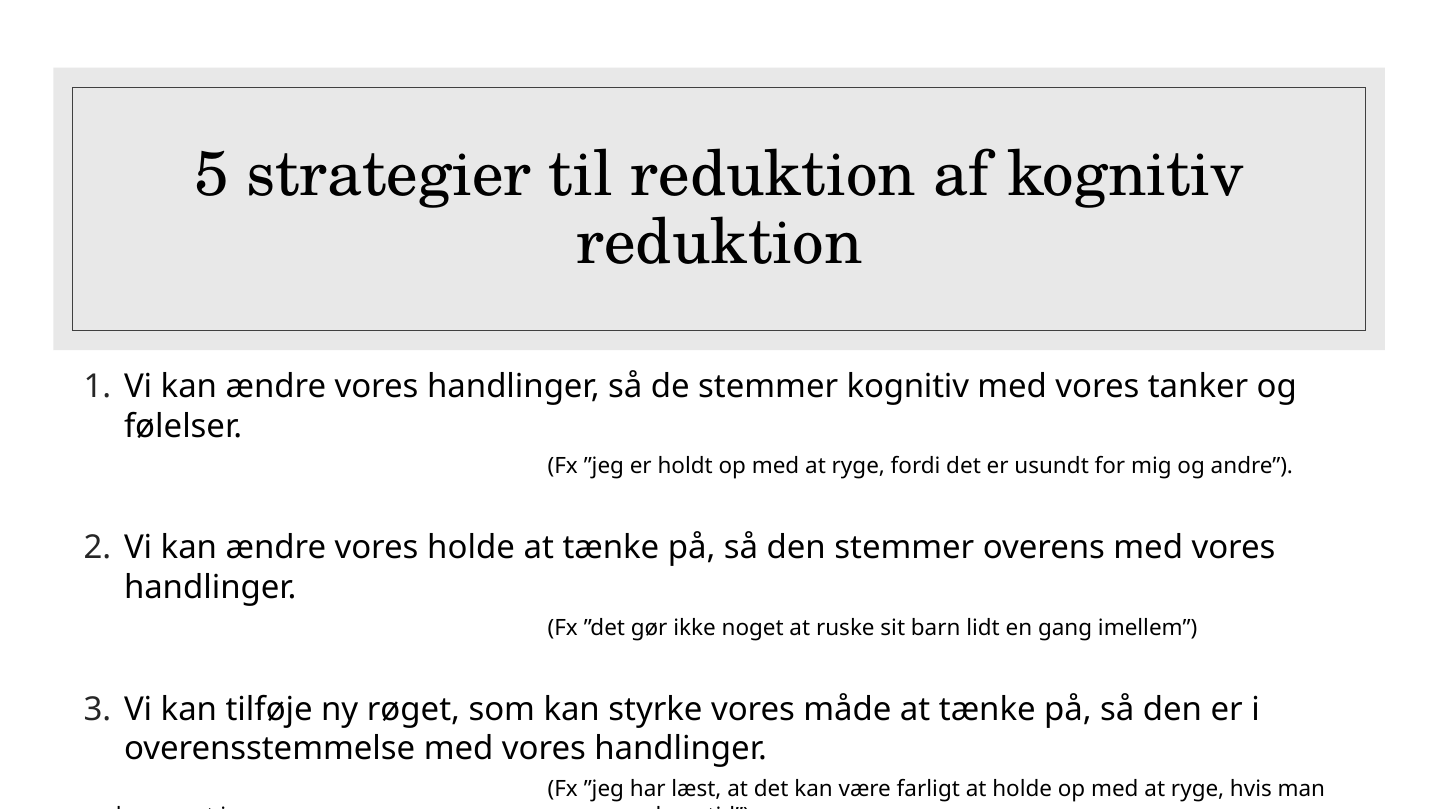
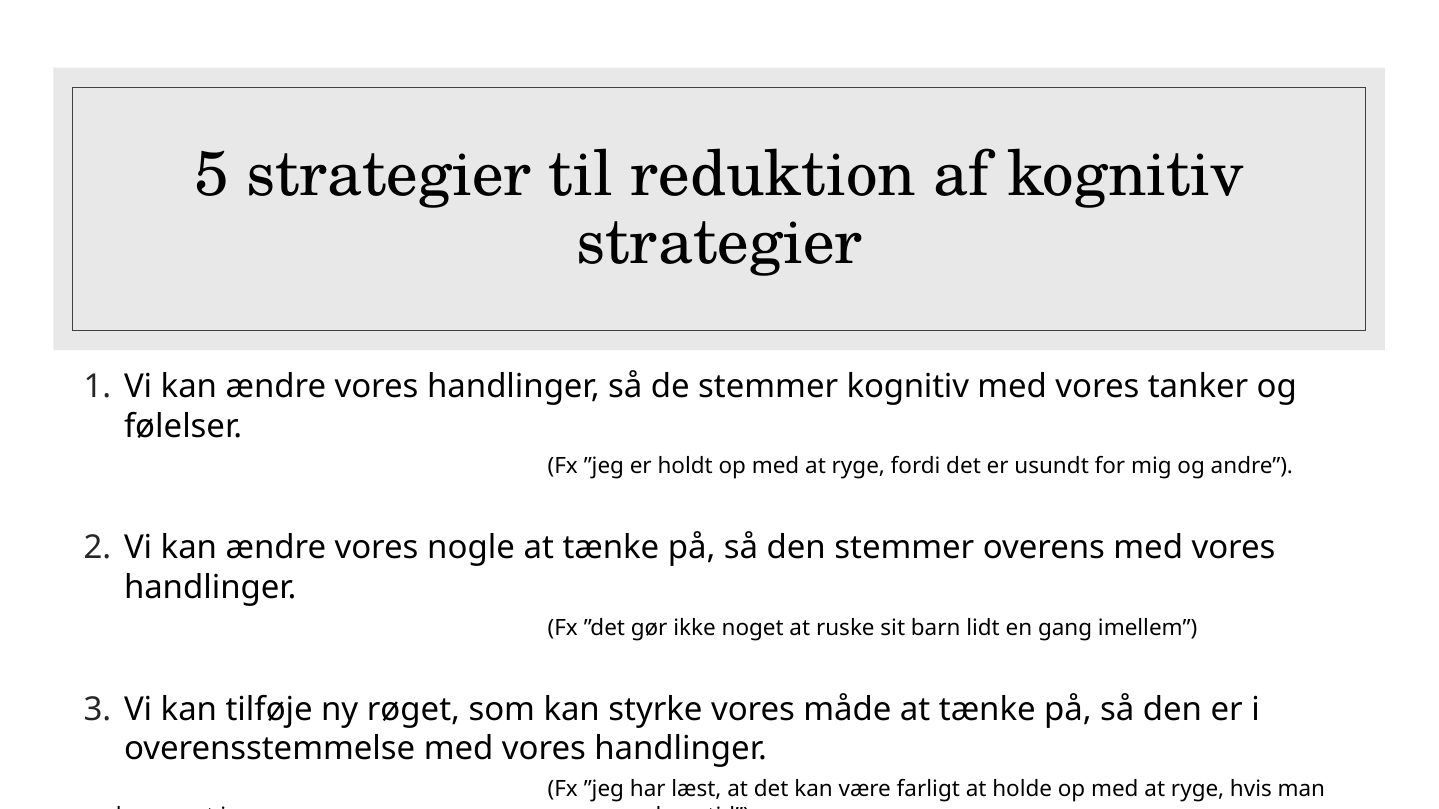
reduktion: reduktion -> strategier (719, 243)
vores holde: holde -> nogle (471, 548)
